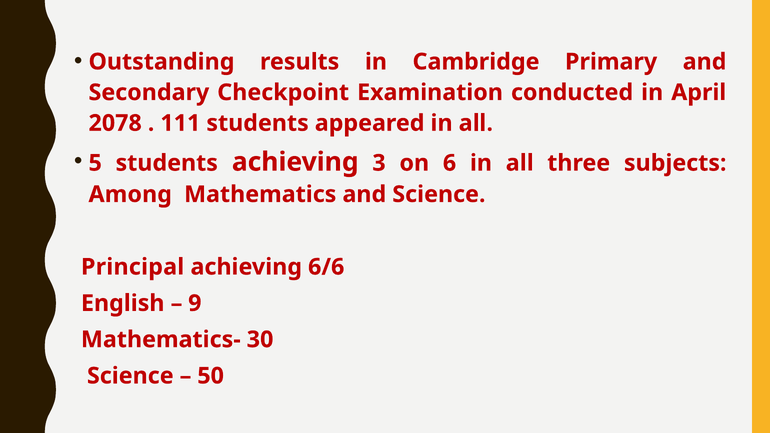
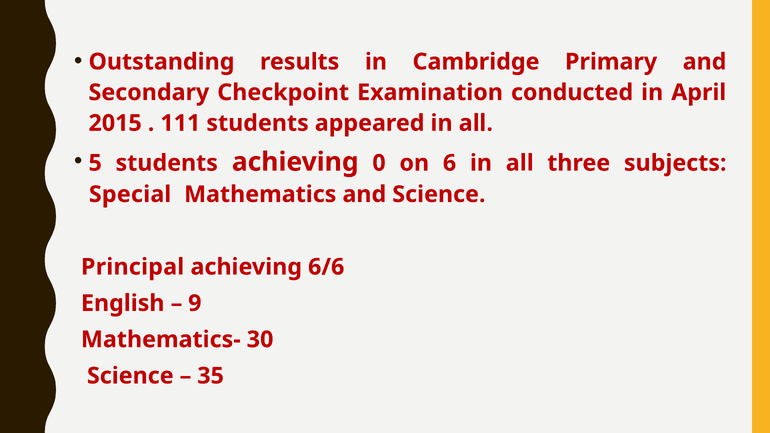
2078: 2078 -> 2015 (115, 123)
3: 3 -> 0 (379, 163)
Among: Among -> Special (130, 194)
50: 50 -> 35 (211, 376)
